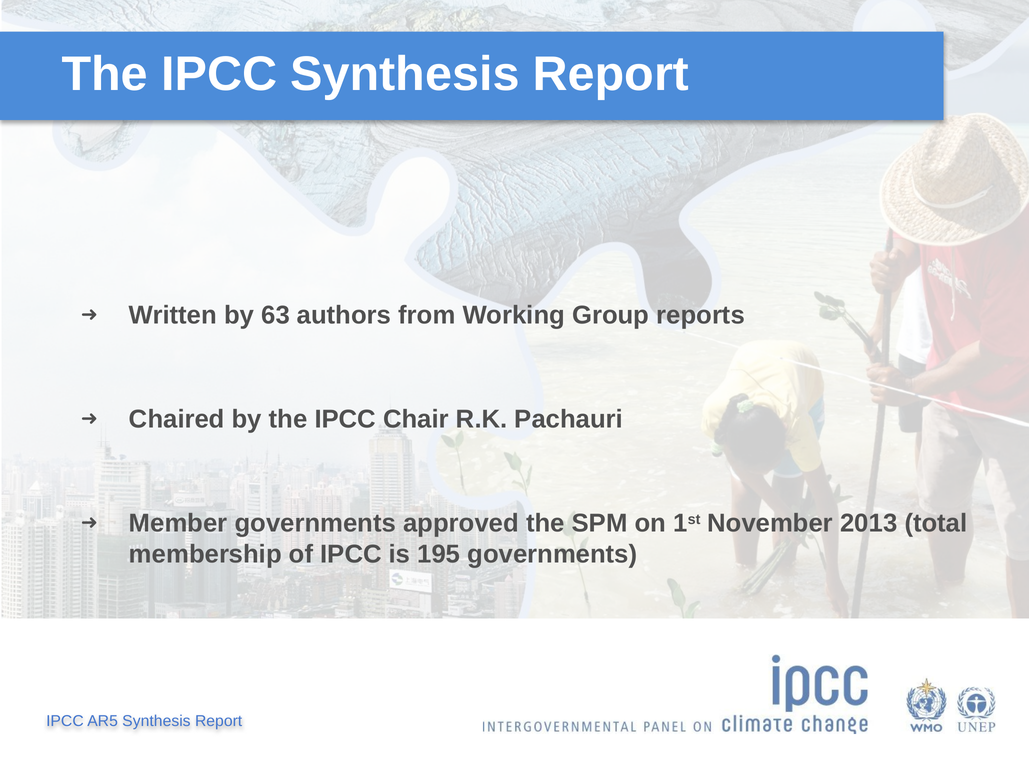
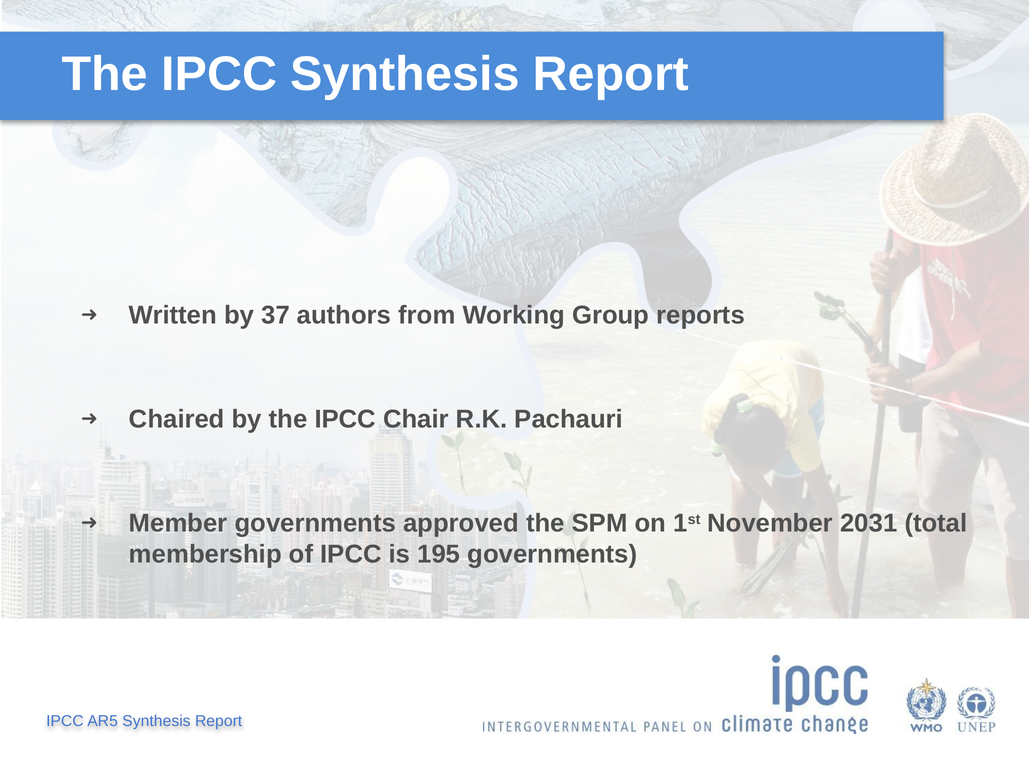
63: 63 -> 37 (276, 315)
2013: 2013 -> 2031 (869, 523)
